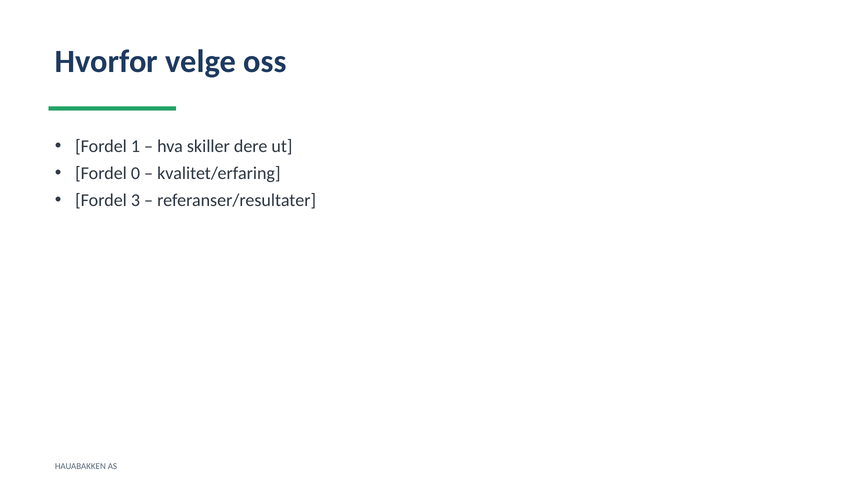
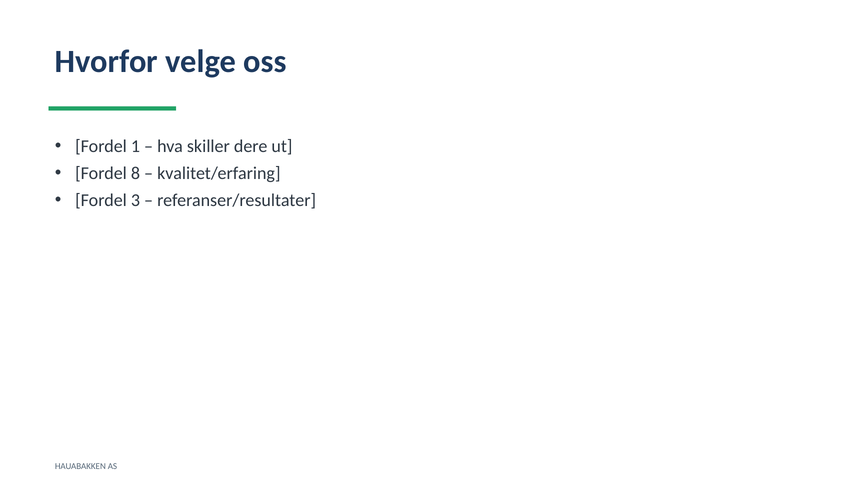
0: 0 -> 8 (135, 173)
